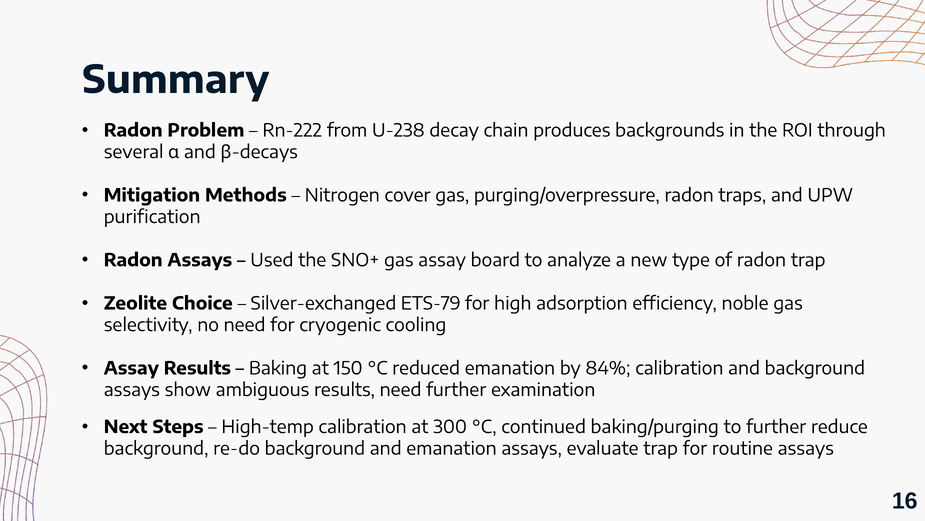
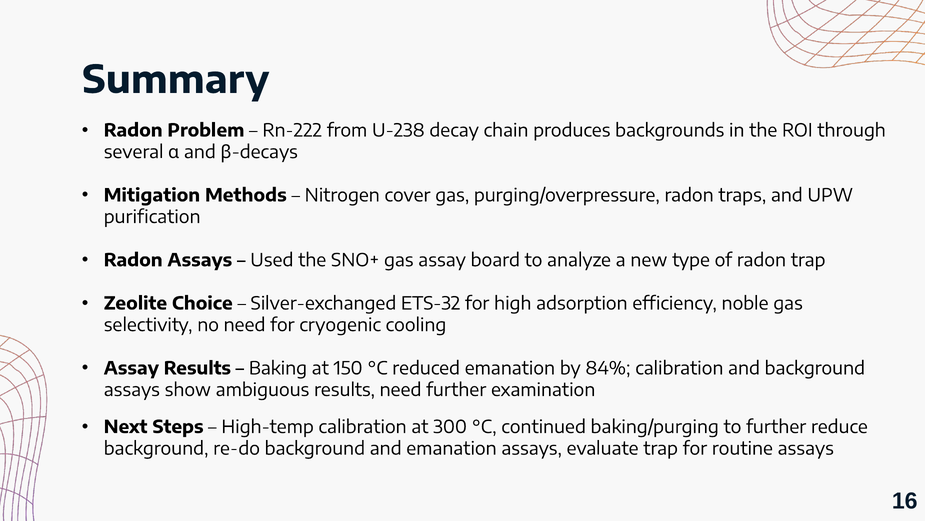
ETS-79: ETS-79 -> ETS-32 (431, 303)
